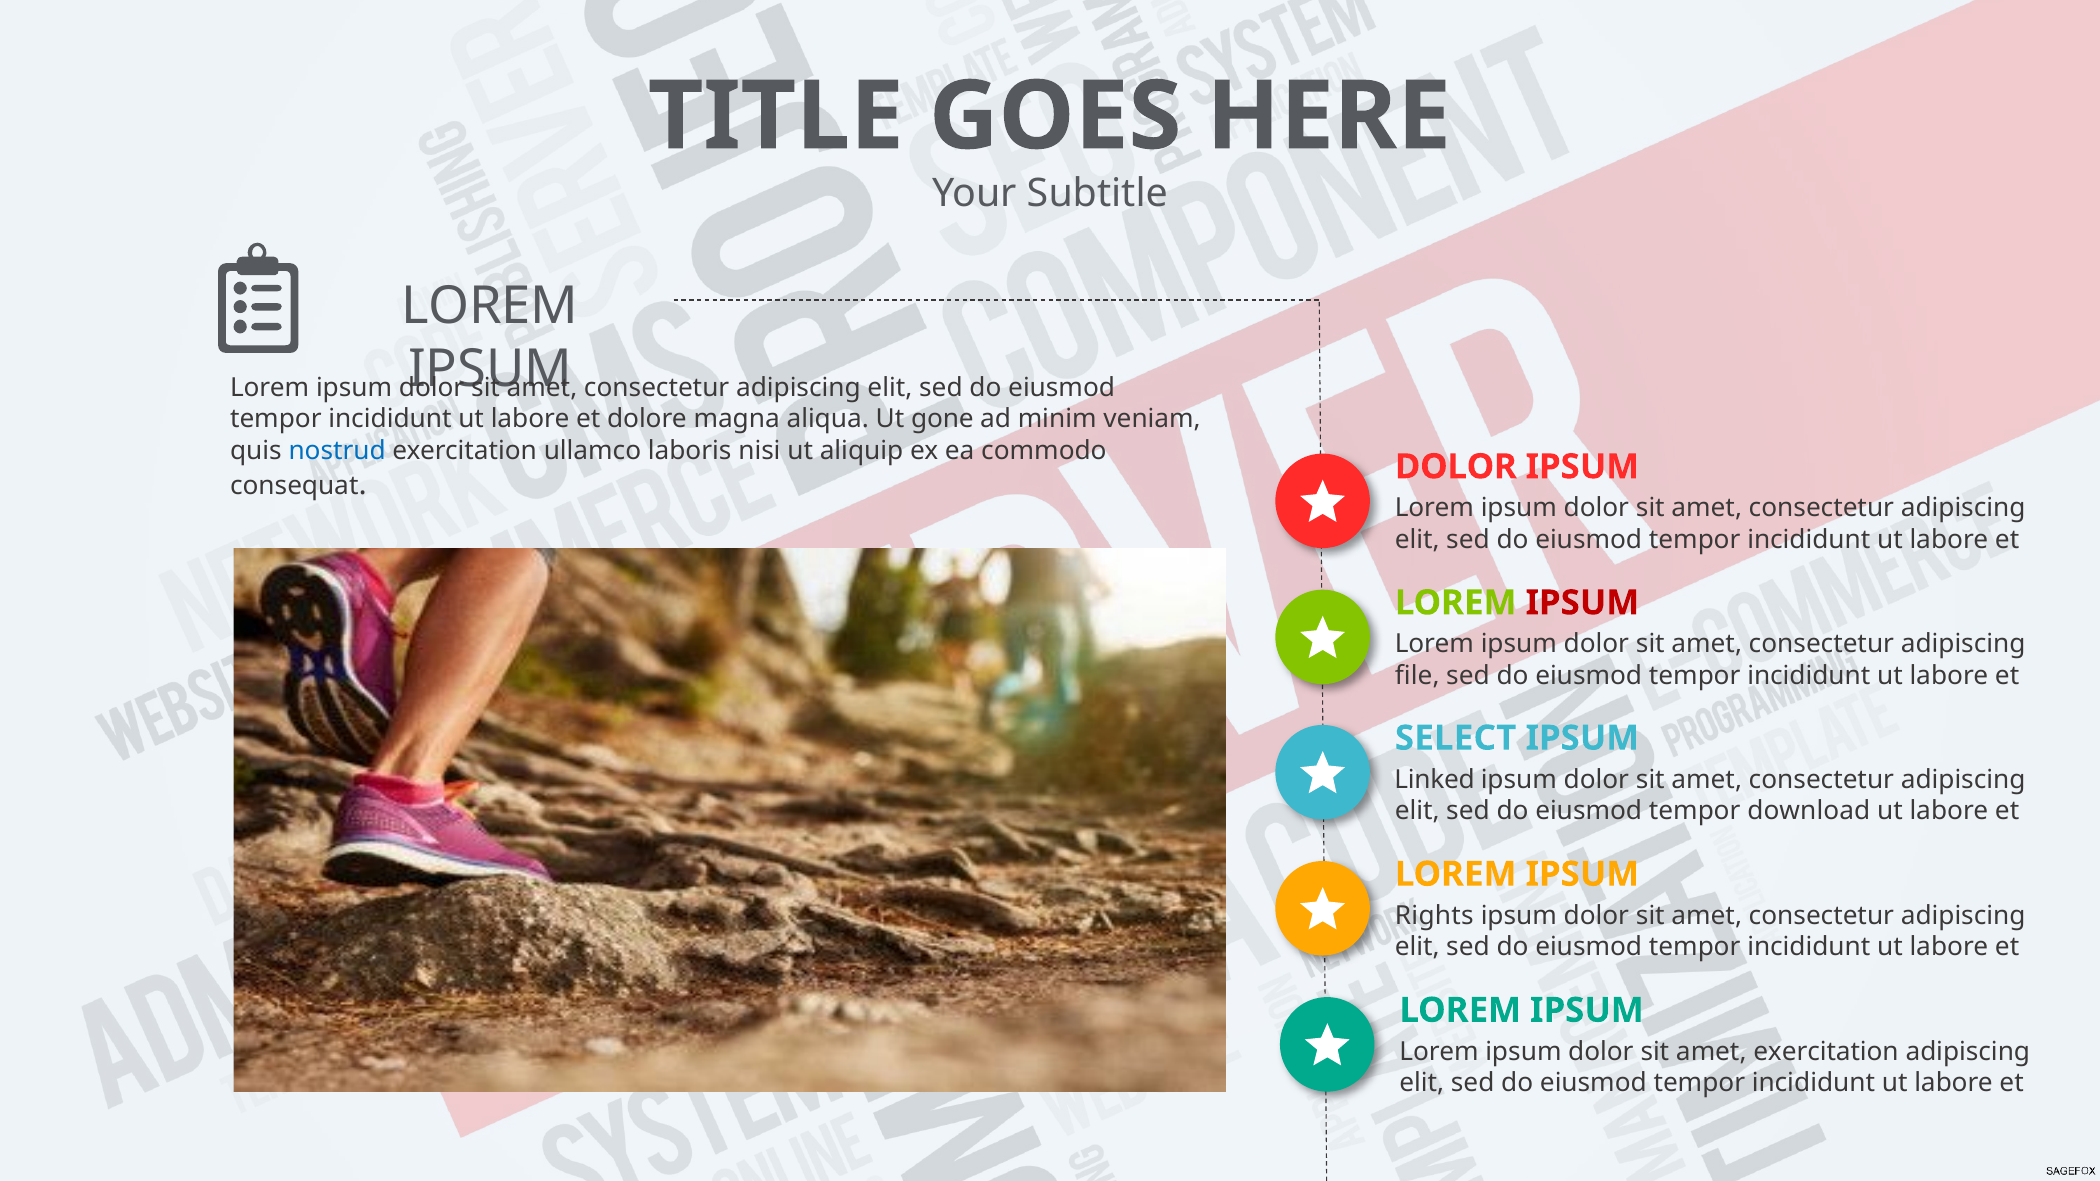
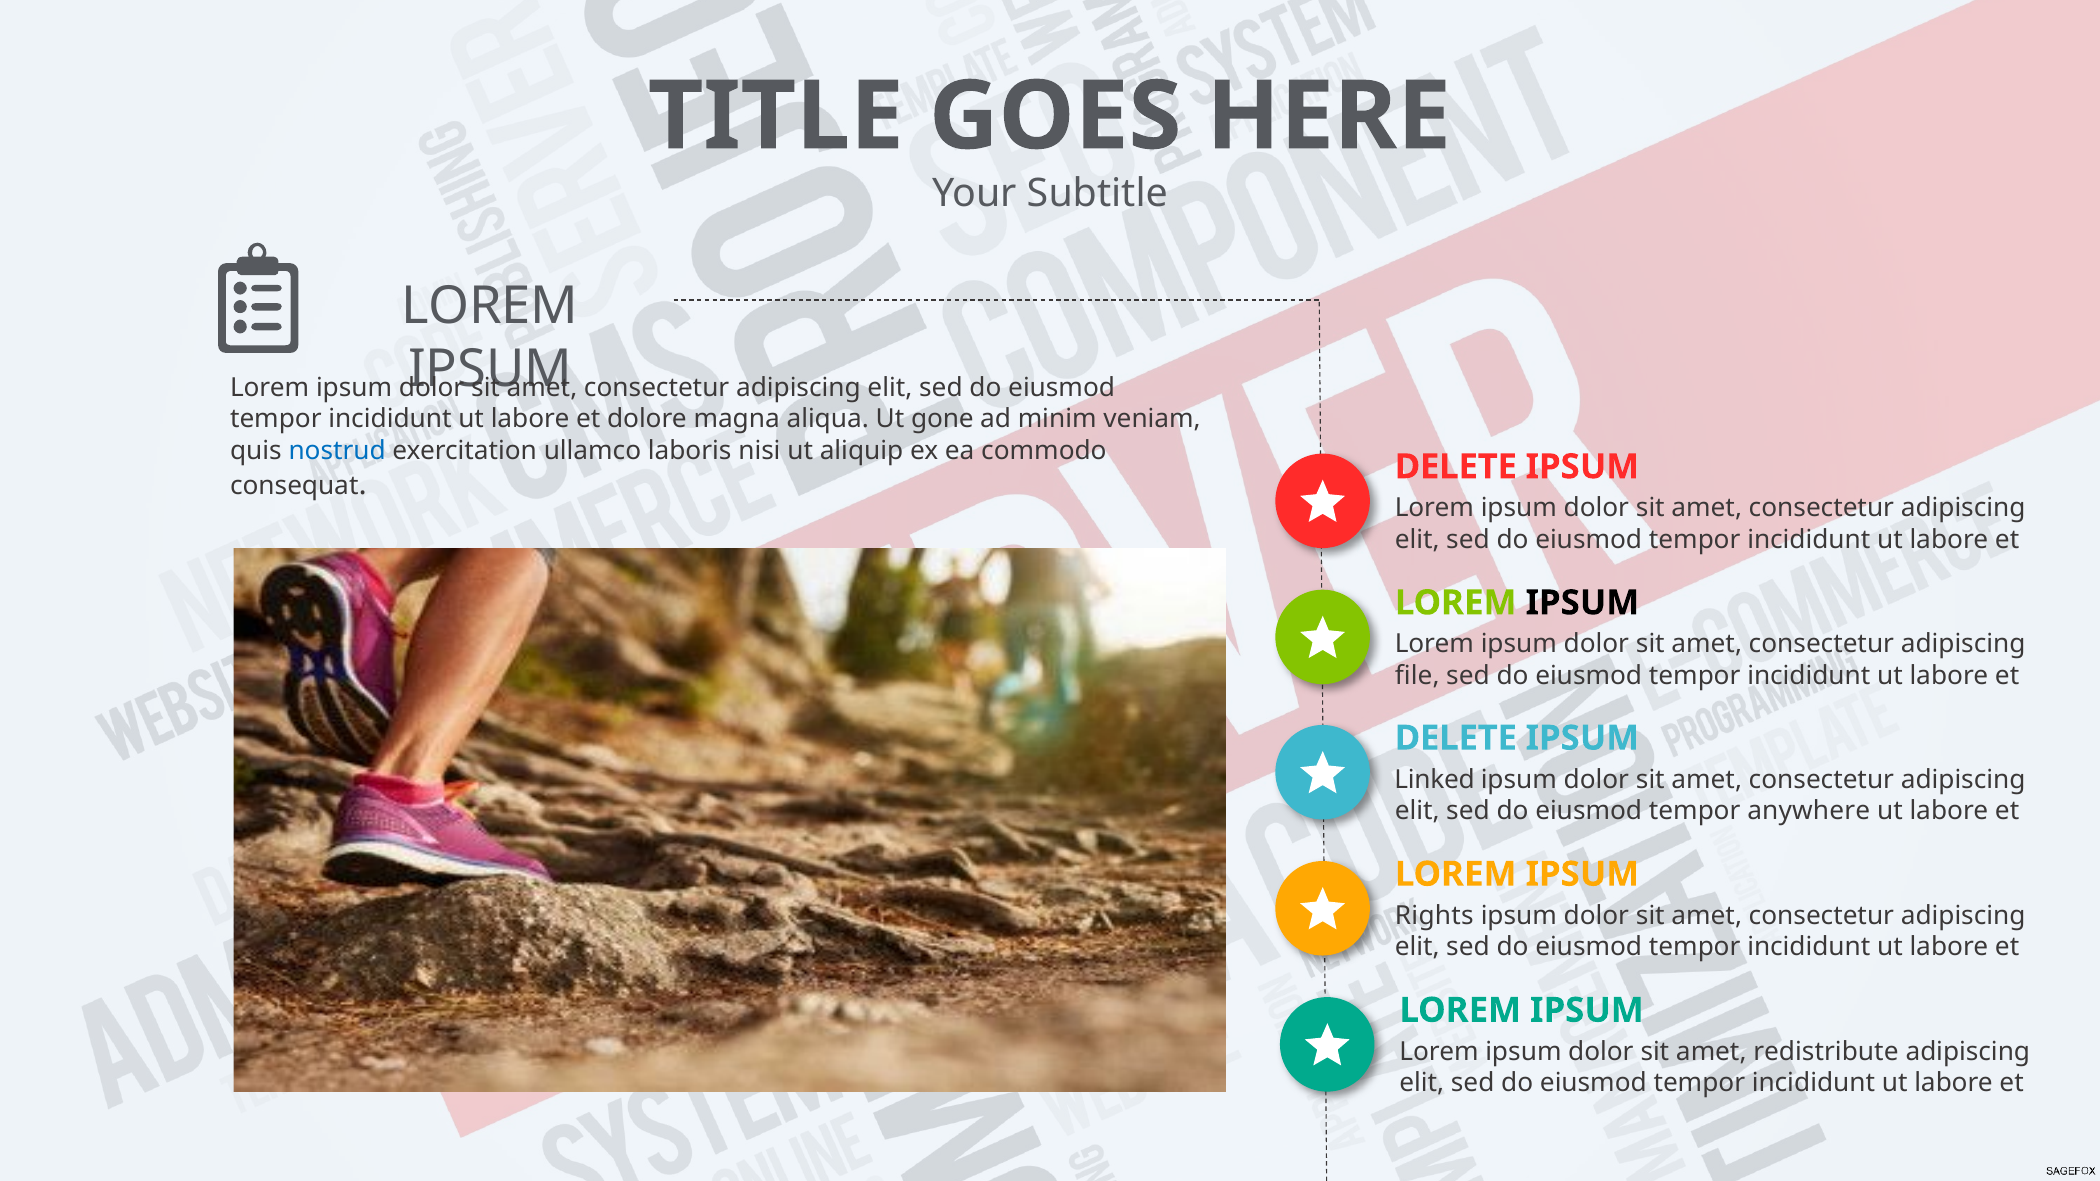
DOLOR: DOLOR -> DELETE (1456, 467)
IPSUM colour: red -> black (1582, 603)
SELECT: SELECT -> DELETE (1456, 738)
download: download -> anywhere (1809, 811)
amet exercitation: exercitation -> redistribute (1826, 1052)
